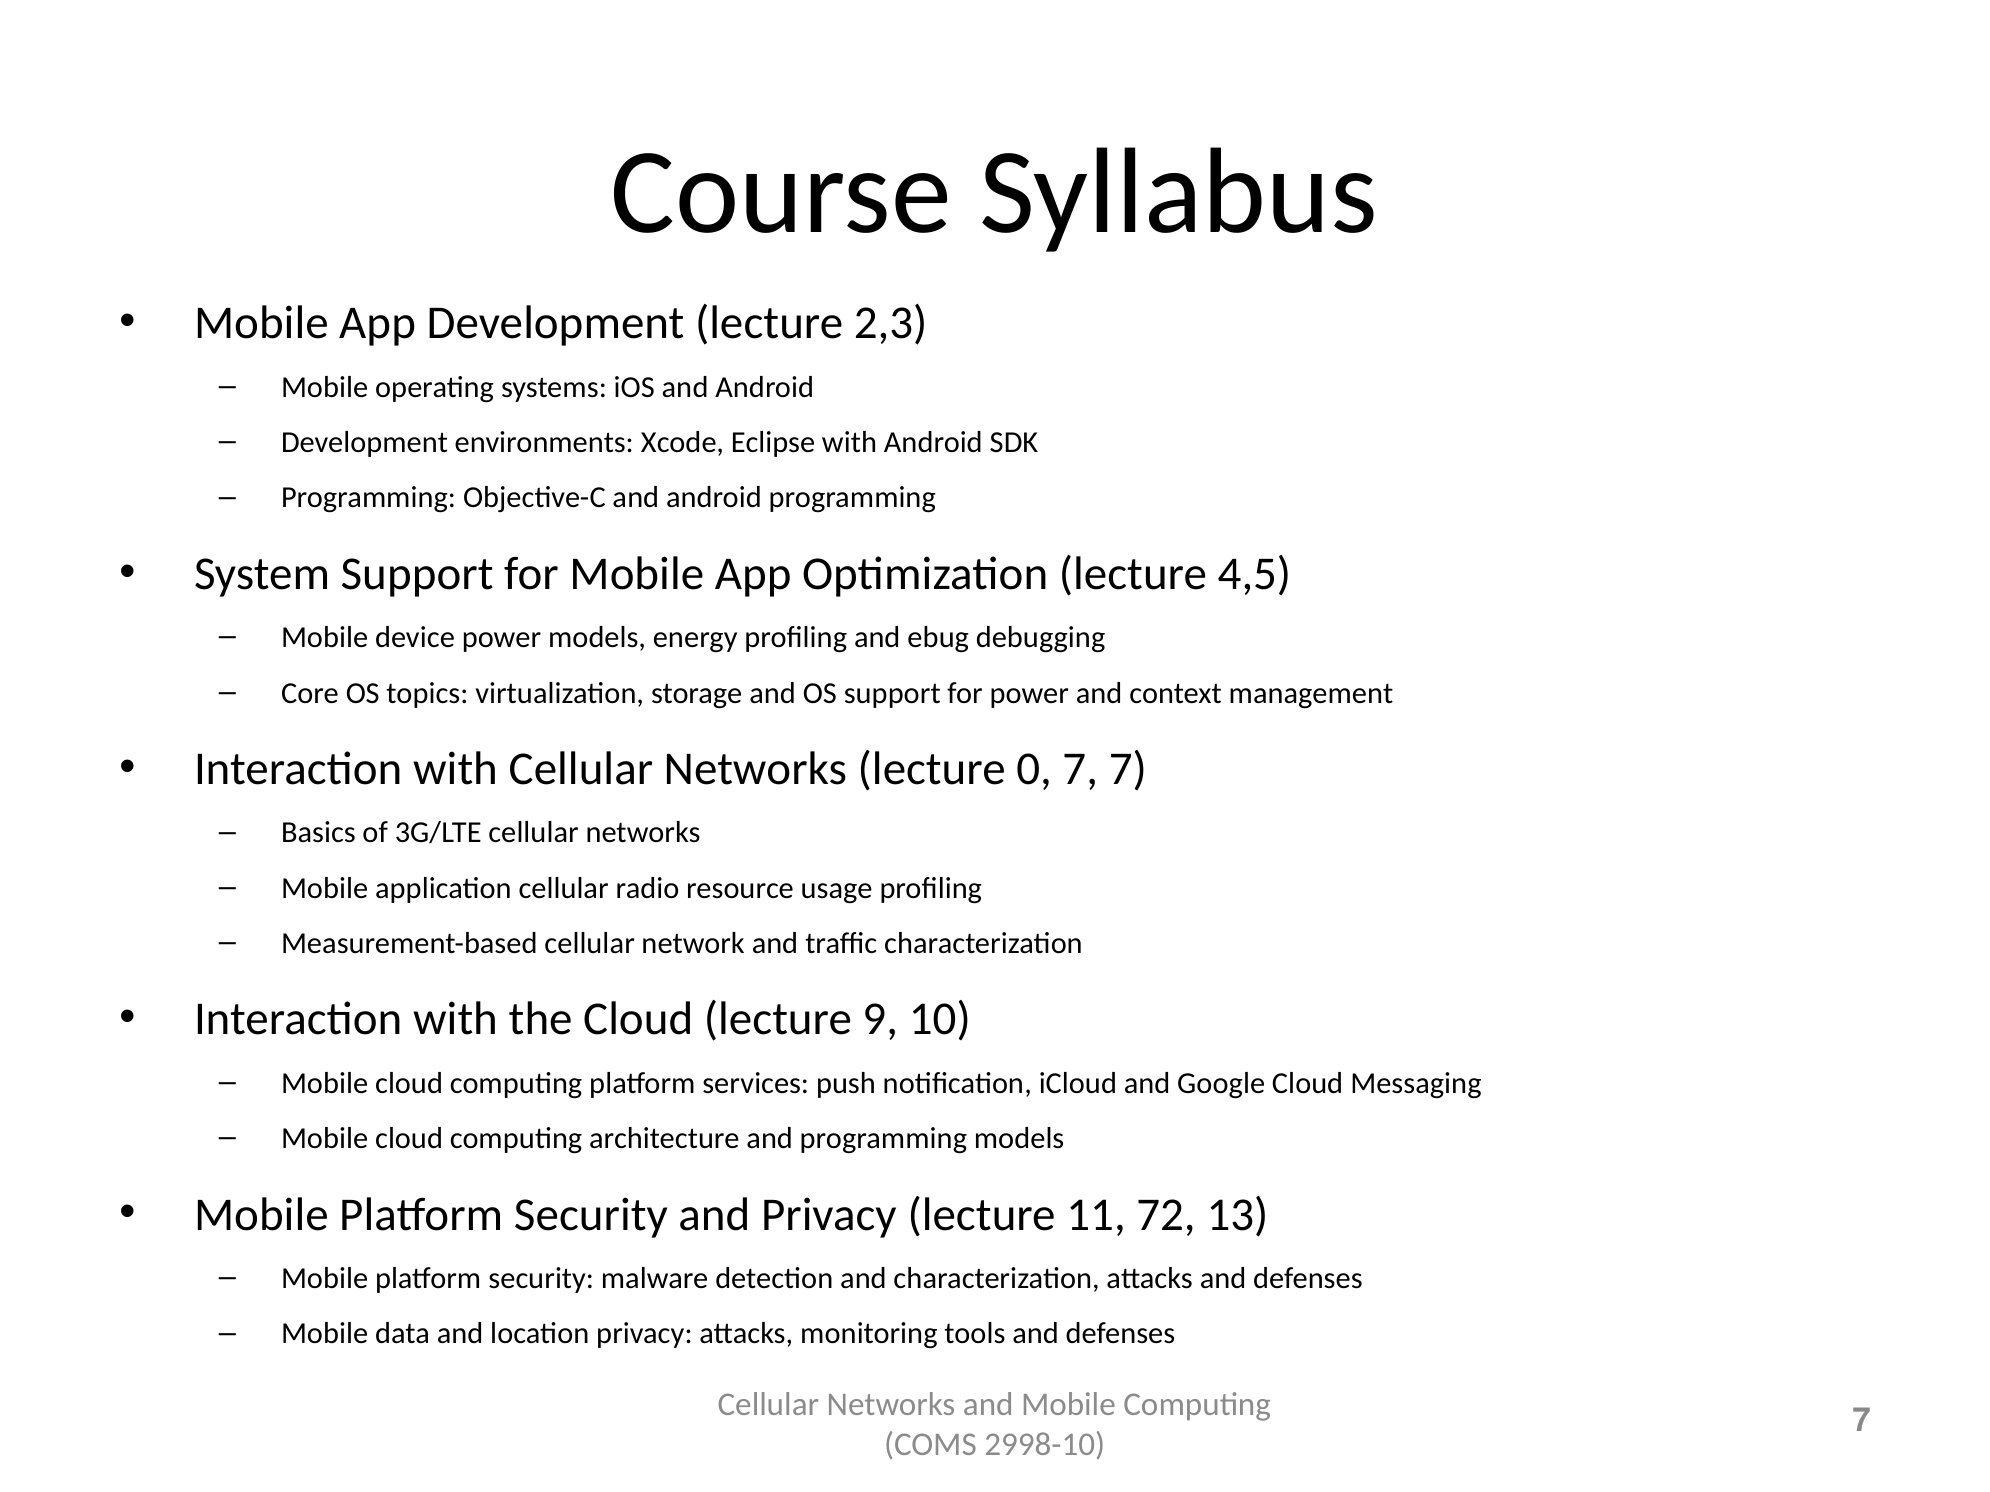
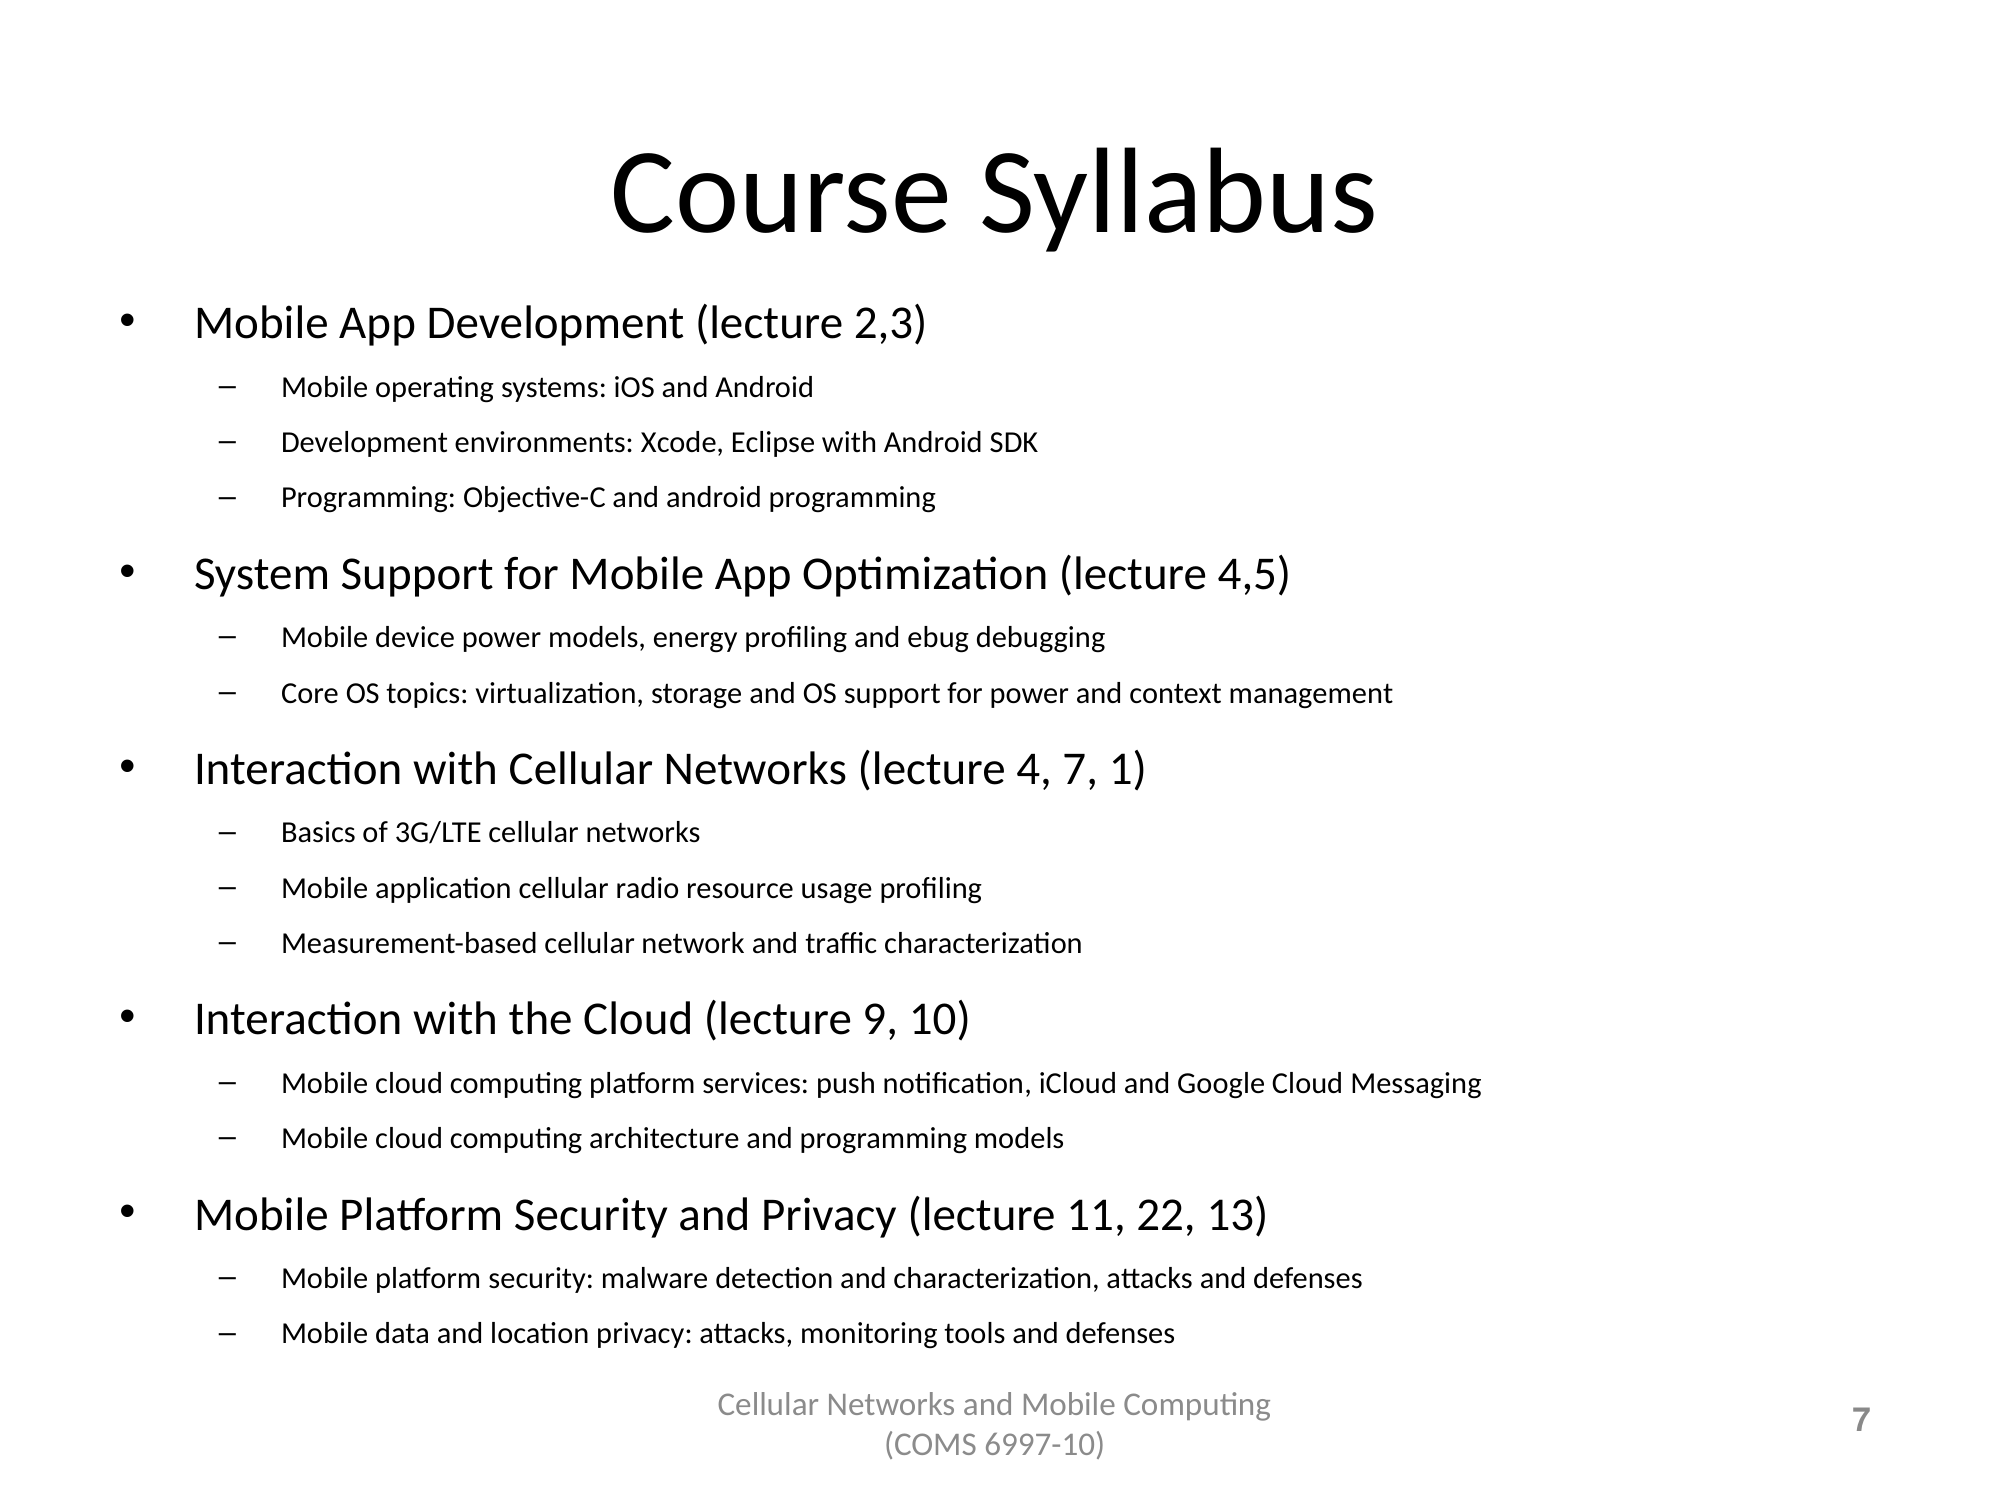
0: 0 -> 4 (1034, 769)
7 7: 7 -> 1 (1128, 769)
72: 72 -> 22 (1166, 1215)
2998-10: 2998-10 -> 6997-10 (1045, 1445)
